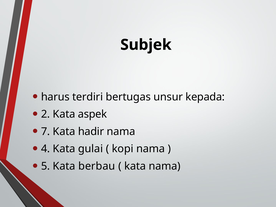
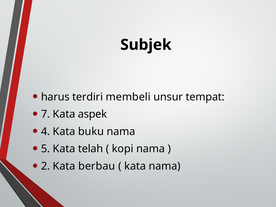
bertugas: bertugas -> membeli (128, 97)
kepada: kepada -> tempat (205, 97)
2: 2 -> 7 (46, 114)
7: 7 -> 4 (46, 132)
hadir: hadir -> buku (91, 132)
4: 4 -> 5 (46, 149)
gulai: gulai -> telah (91, 149)
5: 5 -> 2 (46, 166)
